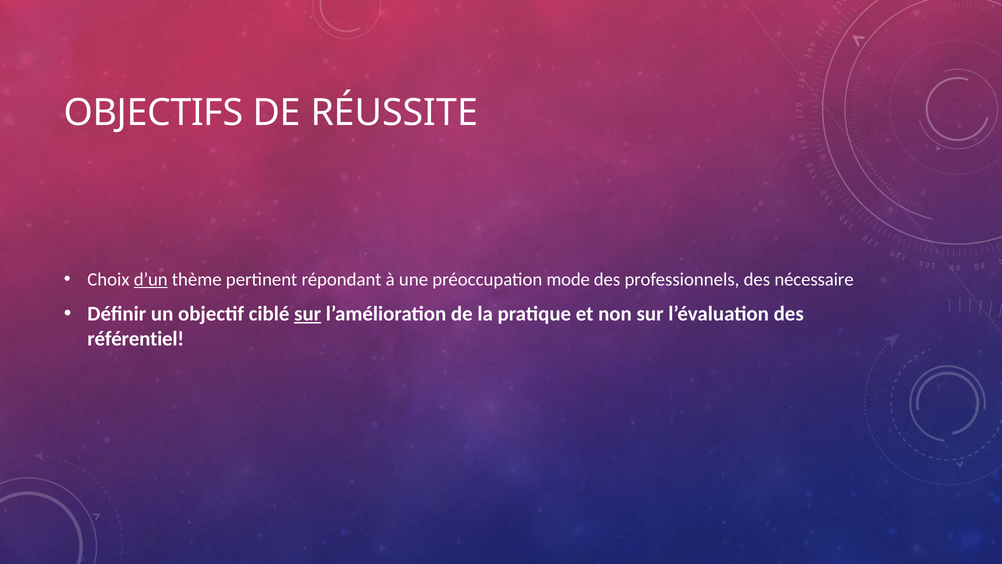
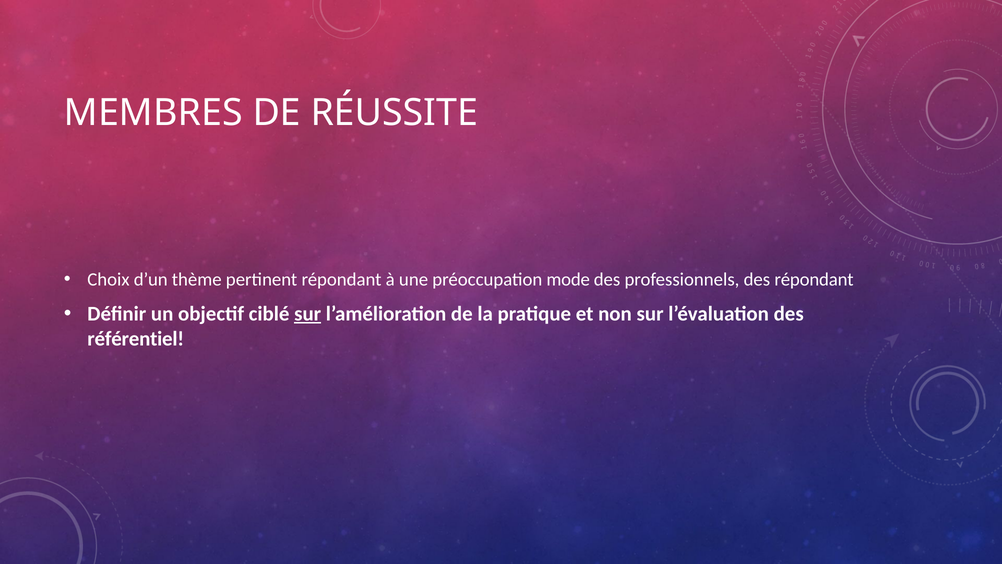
OBJECTIFS: OBJECTIFS -> MEMBRES (153, 113)
d’un underline: present -> none (151, 279)
des nécessaire: nécessaire -> répondant (814, 279)
